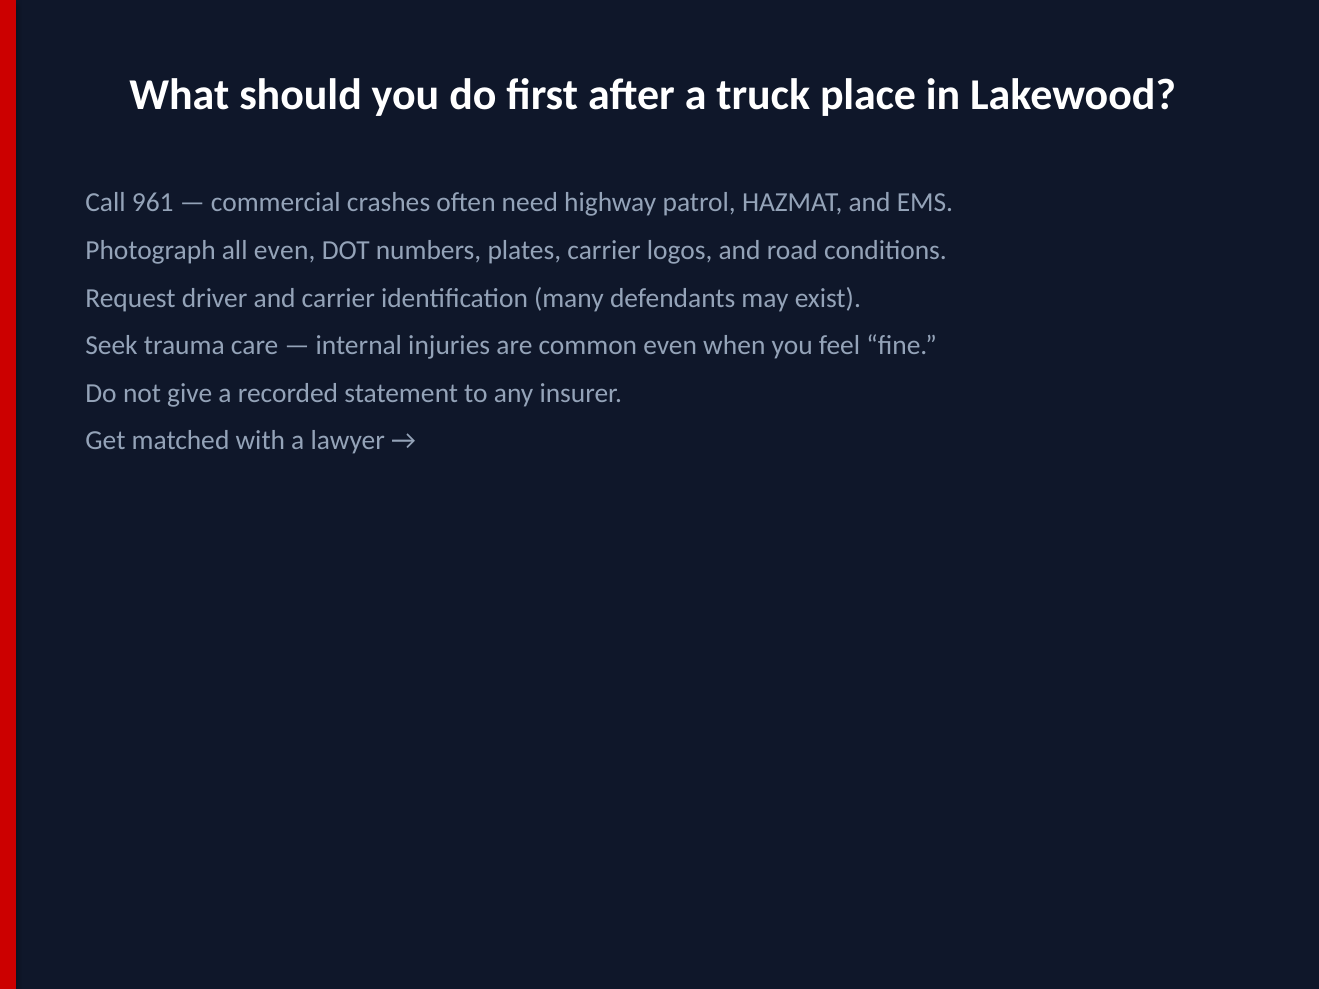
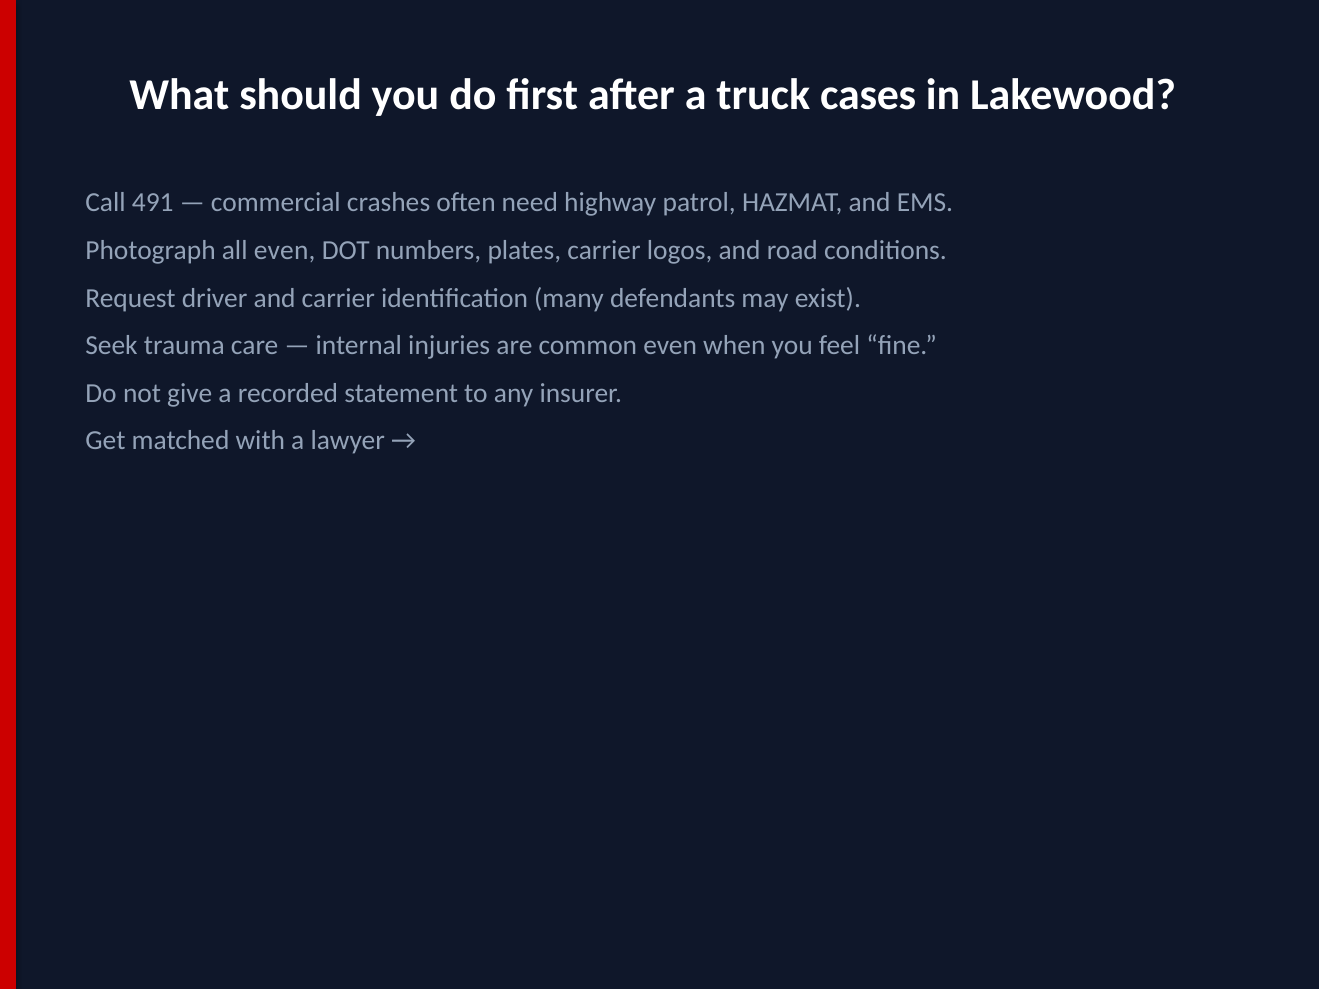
place: place -> cases (868, 95)
961: 961 -> 491 (153, 203)
